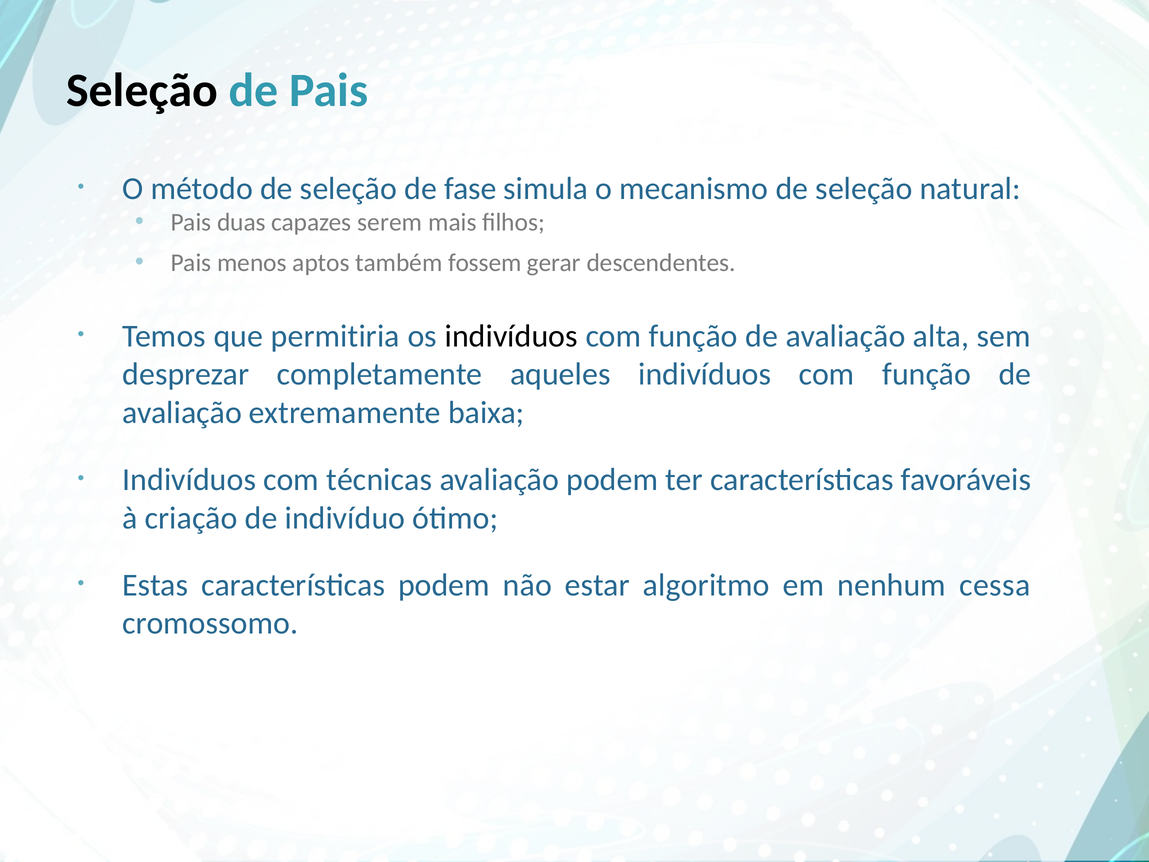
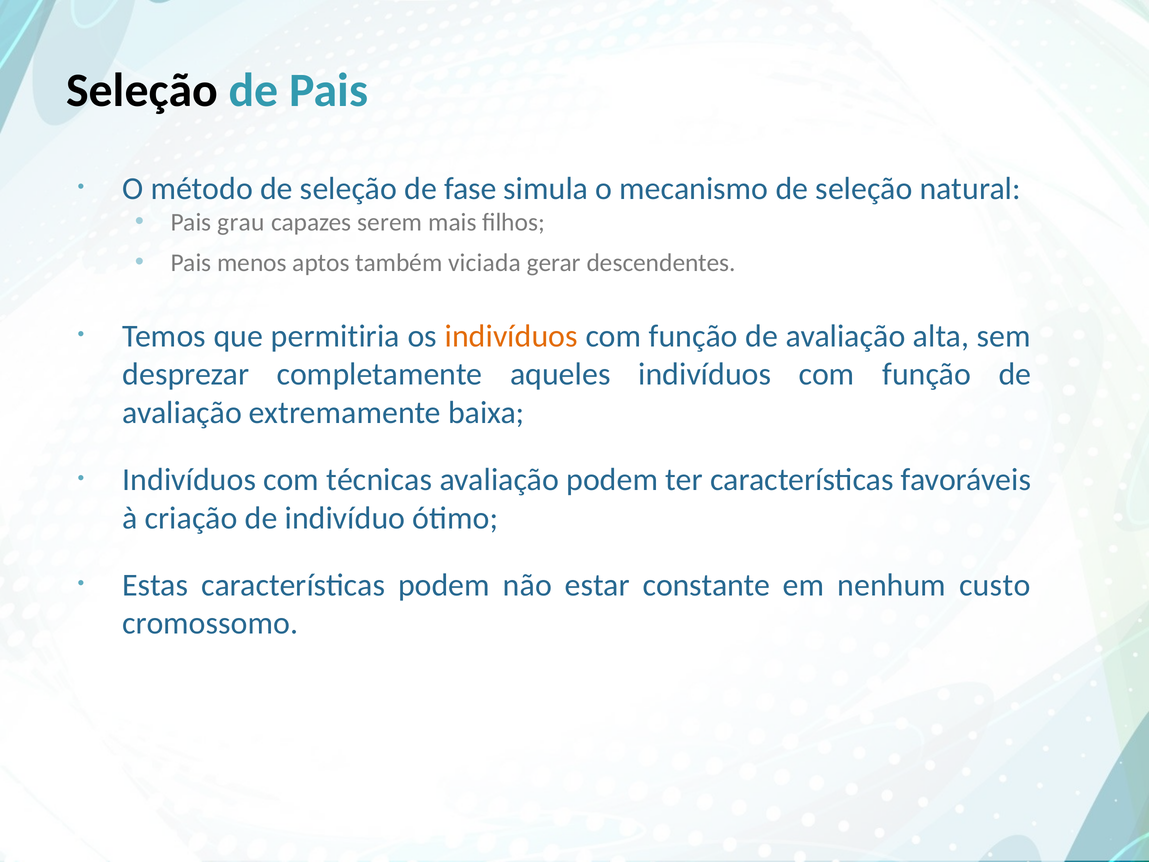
duas: duas -> grau (241, 222)
fossem: fossem -> viciada (485, 263)
indivíduos colour: black -> orange (511, 336)
algoritmo: algoritmo -> constante (706, 585)
cessa: cessa -> custo (995, 585)
